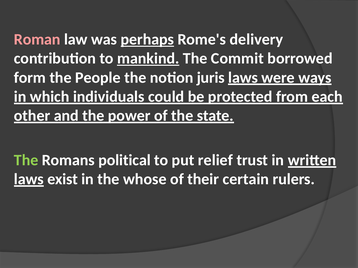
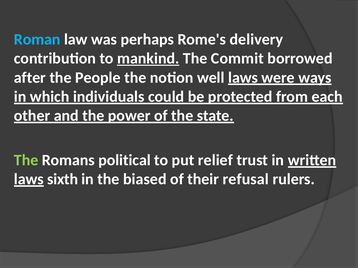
Roman colour: pink -> light blue (37, 39)
perhaps underline: present -> none (147, 39)
form: form -> after (30, 78)
juris: juris -> well (211, 78)
exist: exist -> sixth (63, 180)
whose: whose -> biased (145, 180)
certain: certain -> refusal (246, 180)
